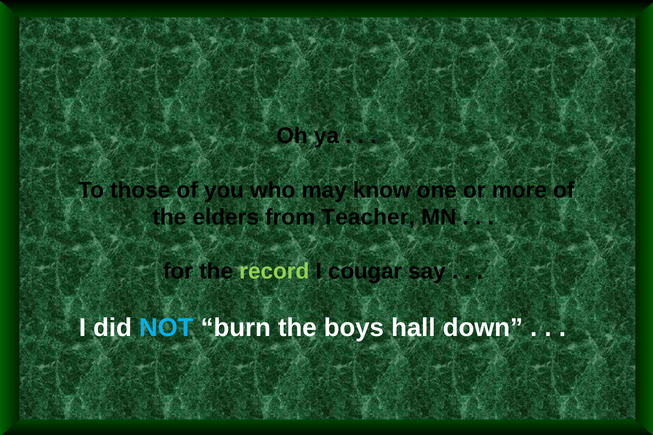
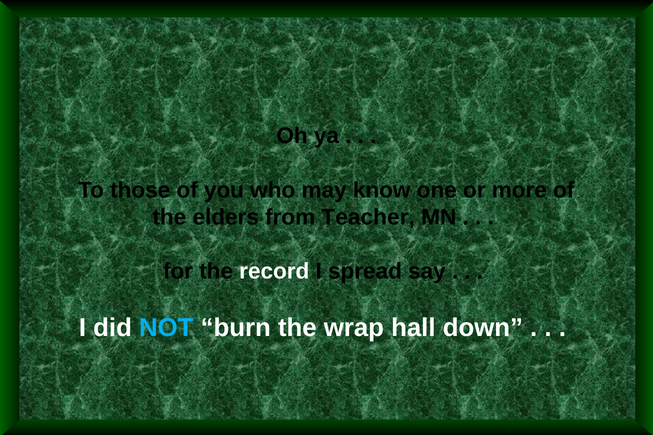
record colour: light green -> white (274, 272)
cougar: cougar -> spread (365, 272)
boys: boys -> wrap (354, 328)
